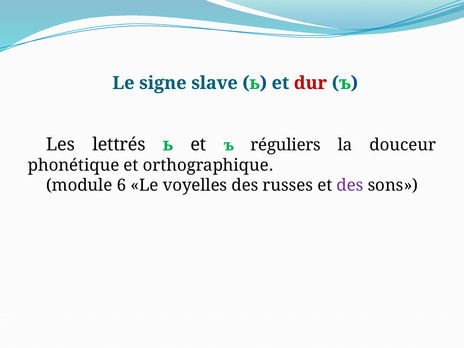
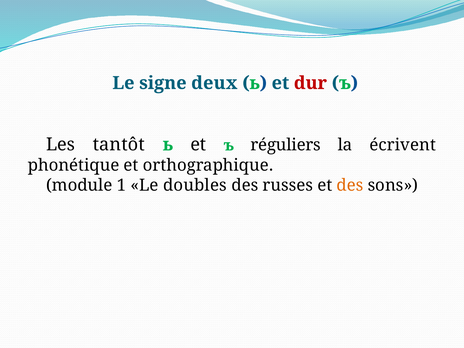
slave: slave -> deux (214, 83)
lettrés: lettrés -> tantôt (119, 145)
douceur: douceur -> écrivent (403, 145)
6: 6 -> 1 (122, 185)
voyelles: voyelles -> doubles (195, 185)
des colour: purple -> orange (350, 185)
